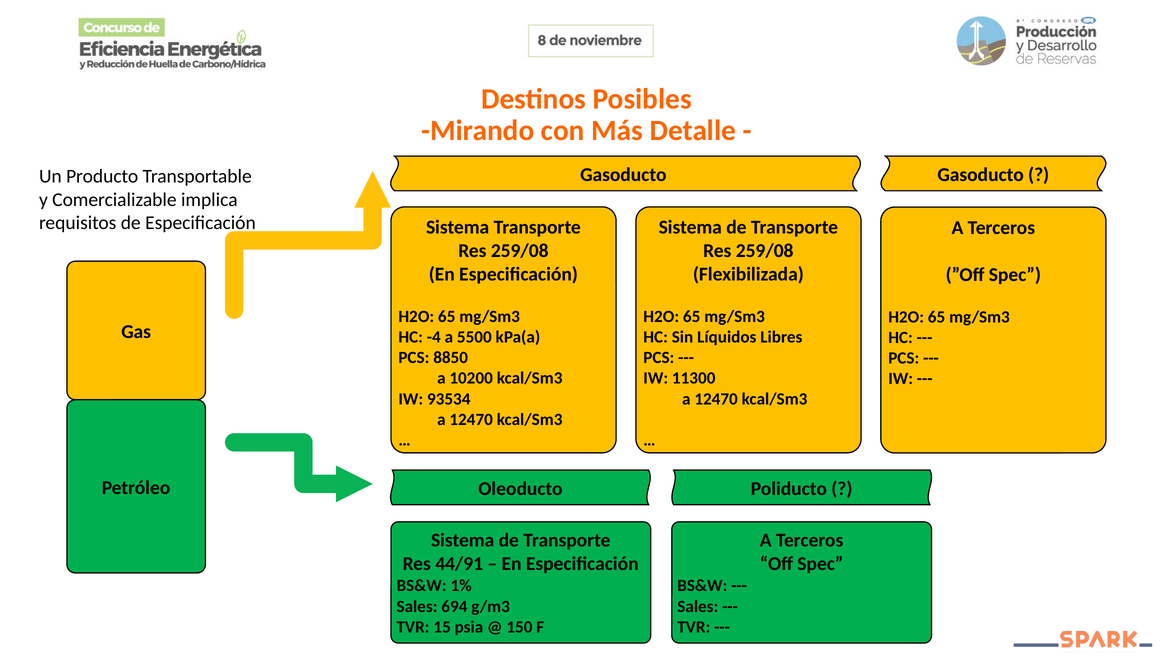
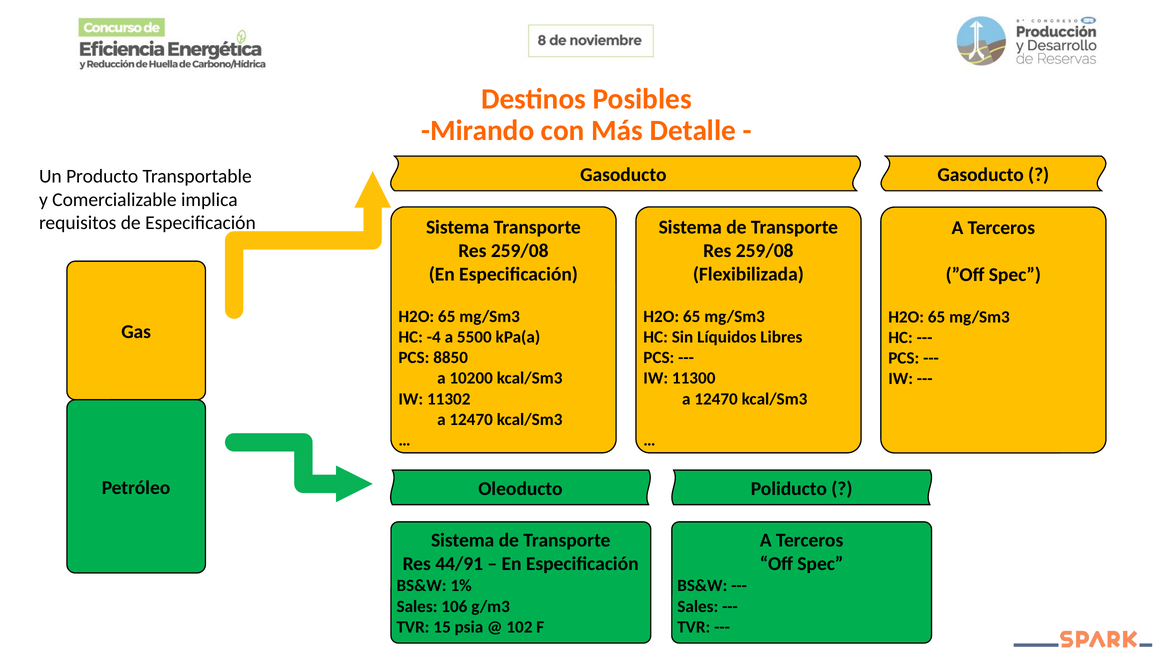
93534: 93534 -> 11302 (449, 399)
694: 694 -> 106 (454, 606)
150: 150 -> 102 (519, 627)
